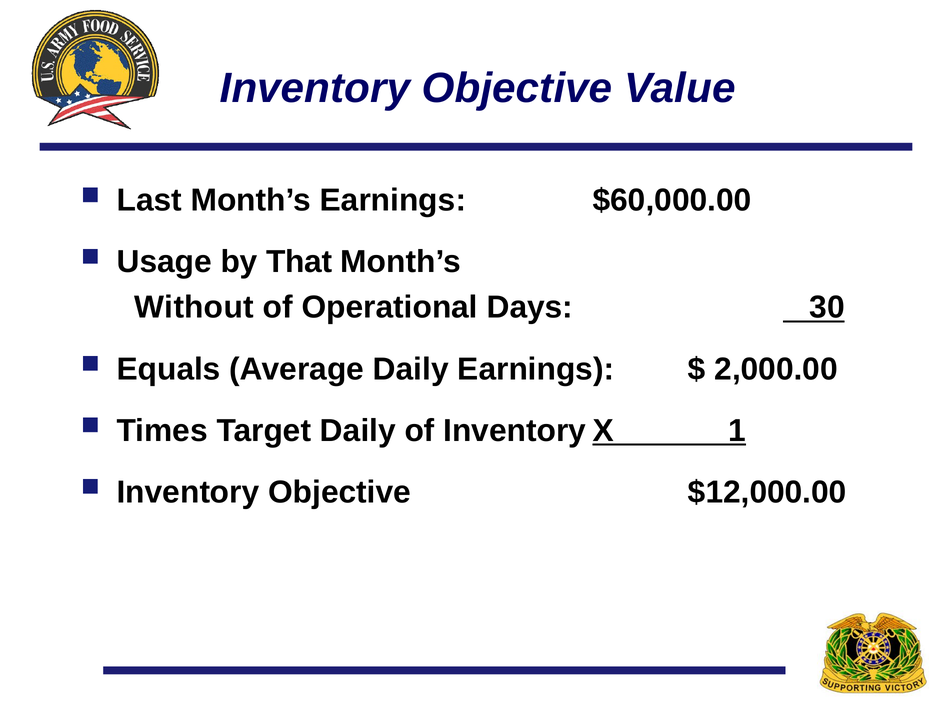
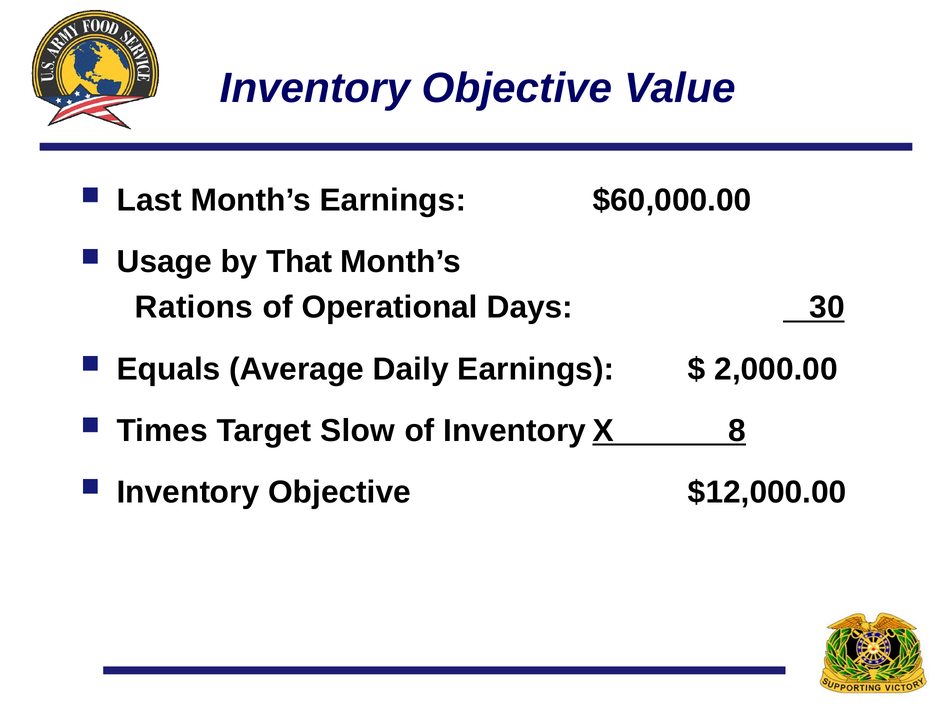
Without: Without -> Rations (194, 308)
Target Daily: Daily -> Slow (358, 431)
1: 1 -> 8 (737, 431)
